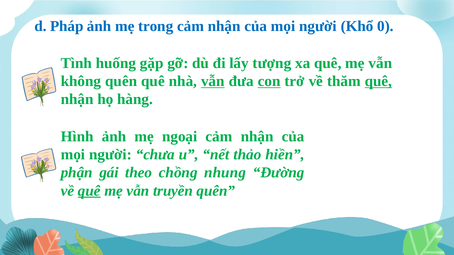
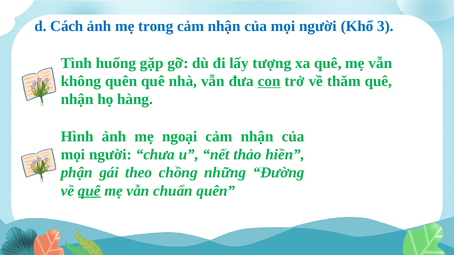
Pháp: Pháp -> Cách (67, 26)
0: 0 -> 3 (386, 26)
vẫn underline: present -> none (213, 81)
quê underline: present -> none (378, 81)
nhung: nhung -> những (225, 173)
truyền: truyền -> chuẩn (173, 191)
